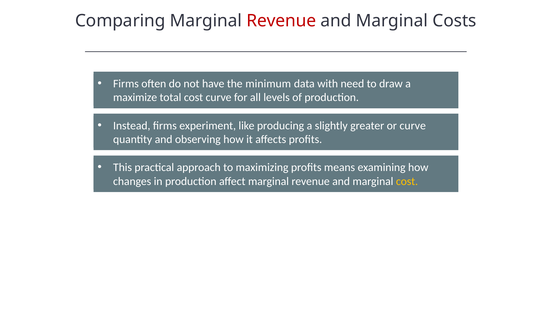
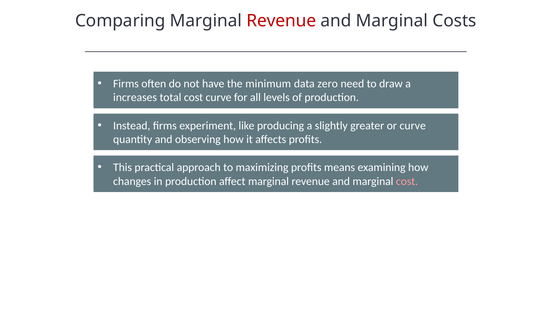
with: with -> zero (328, 84)
maximize: maximize -> increases (135, 97)
cost colour: yellow -> pink (407, 181)
